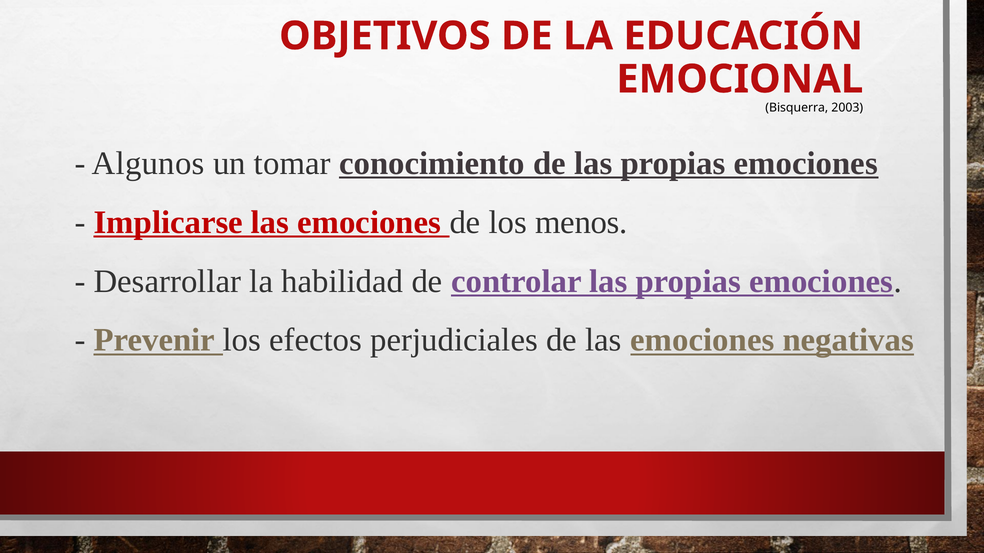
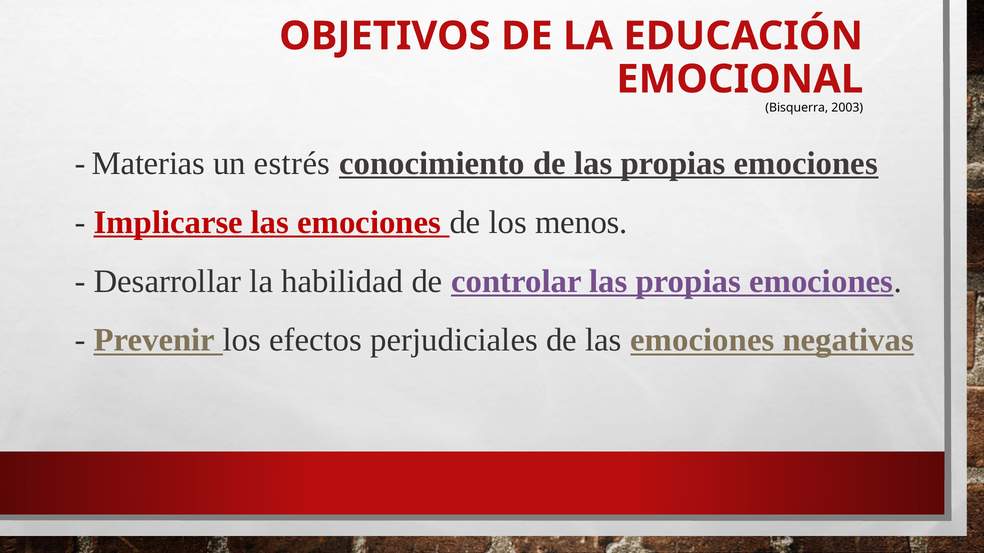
Algunos: Algunos -> Materias (148, 163)
tomar: tomar -> estrés (292, 163)
